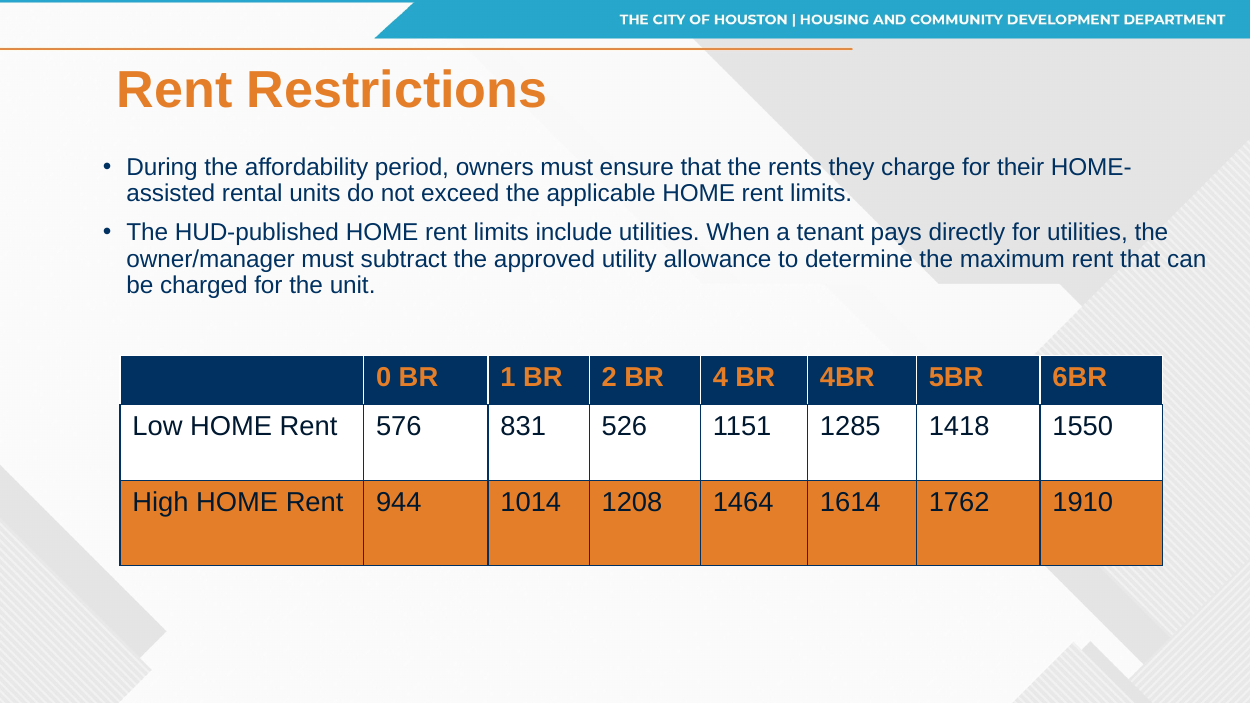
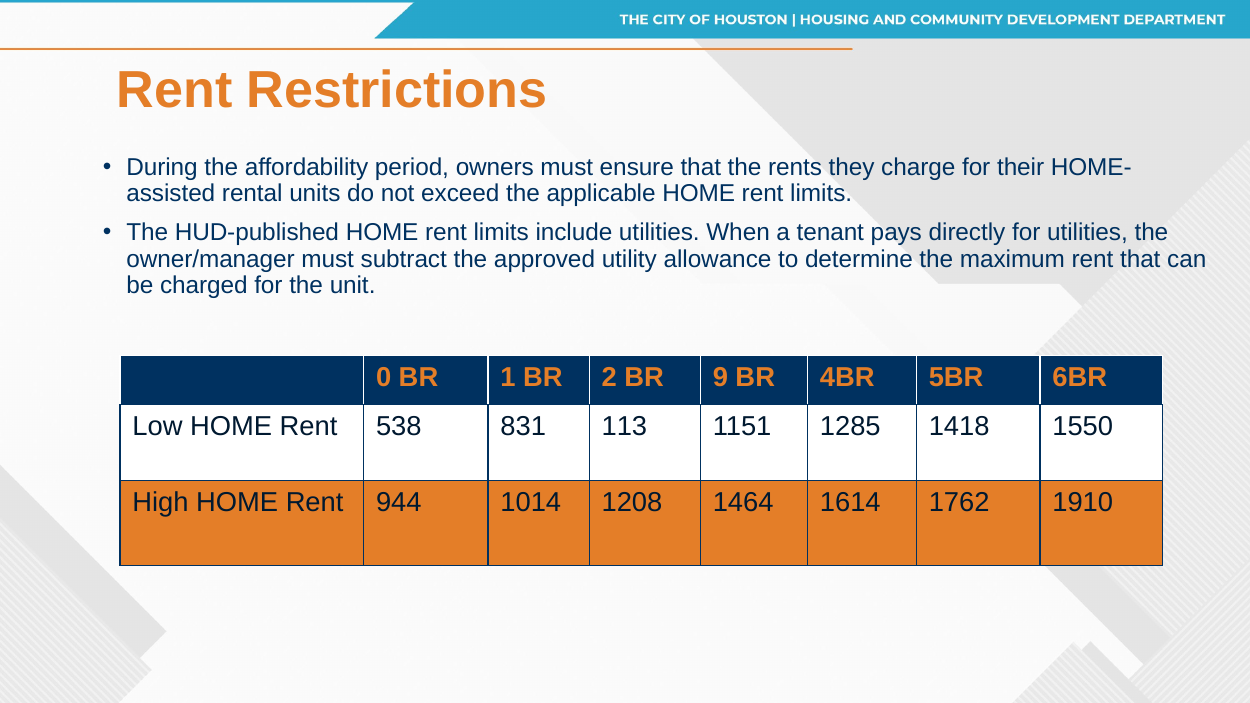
4: 4 -> 9 (720, 378)
576: 576 -> 538 (399, 427)
526: 526 -> 113 (624, 427)
